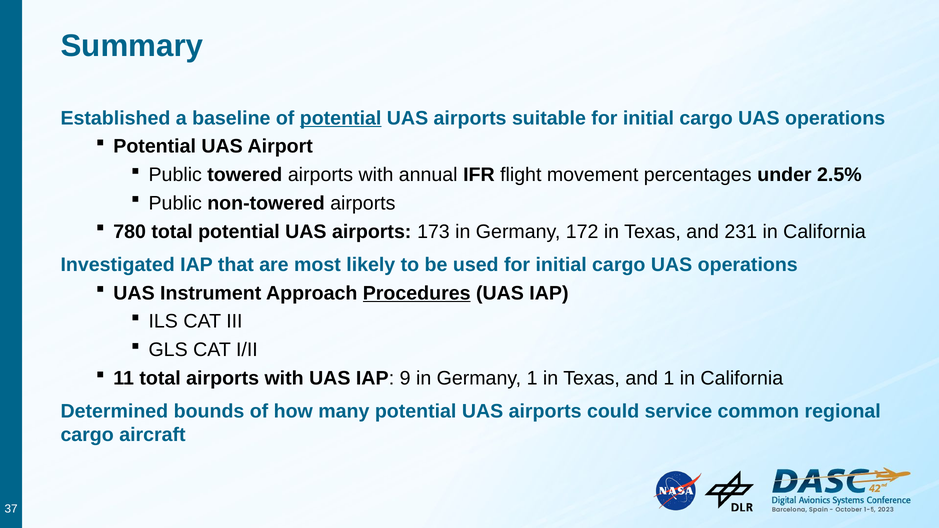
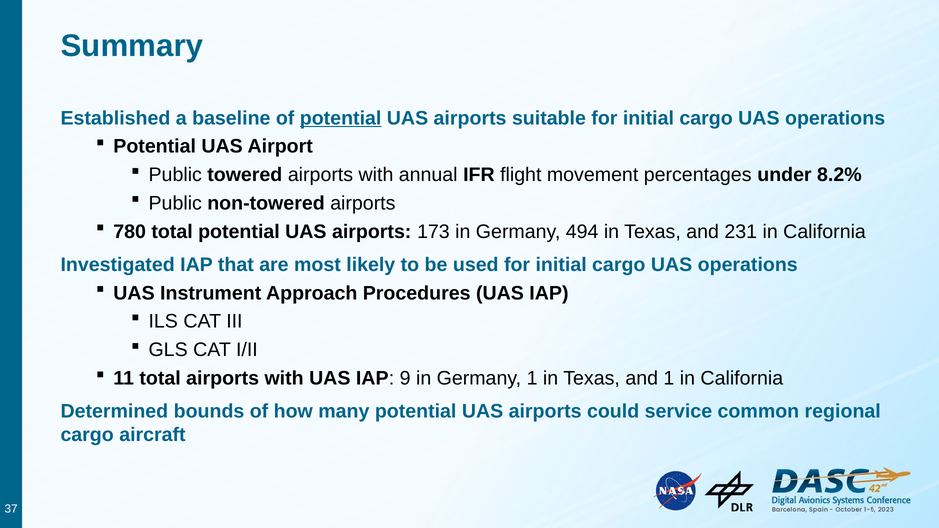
2.5%: 2.5% -> 8.2% (839, 175)
172: 172 -> 494 (582, 232)
Procedures underline: present -> none (417, 293)
